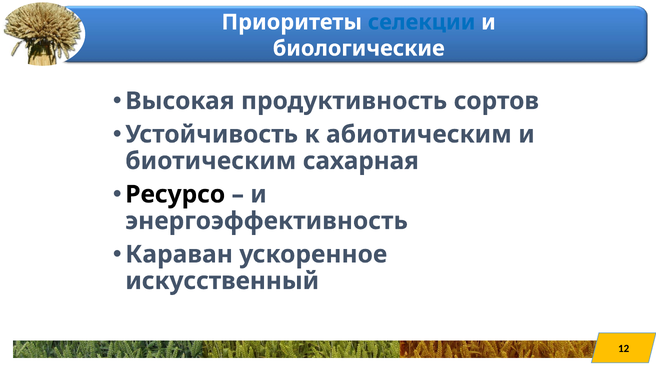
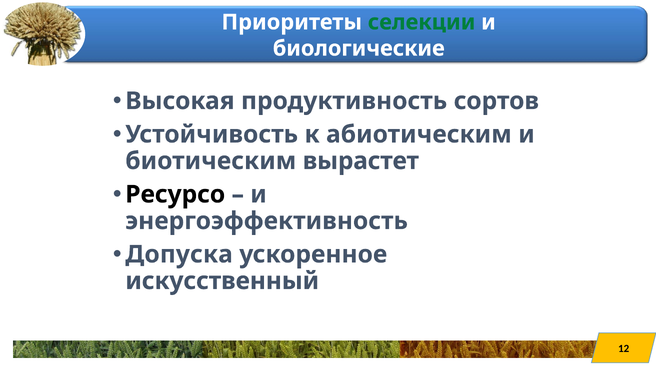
селекции colour: blue -> green (422, 22)
сахарная: сахарная -> вырастет (361, 161)
Караван: Караван -> Допуска (179, 254)
